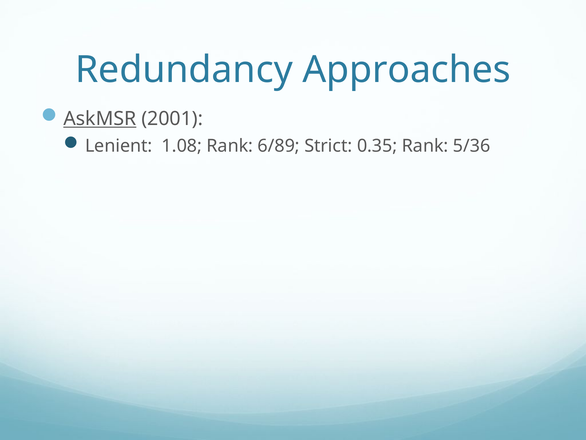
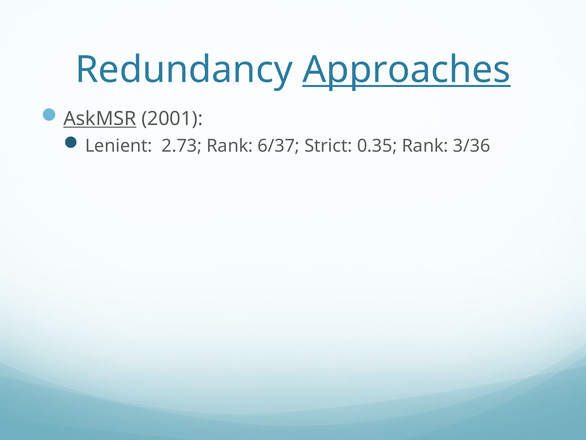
Approaches underline: none -> present (407, 70)
1.08: 1.08 -> 2.73 (182, 146)
6/89: 6/89 -> 6/37 (279, 146)
5/36: 5/36 -> 3/36 (472, 146)
